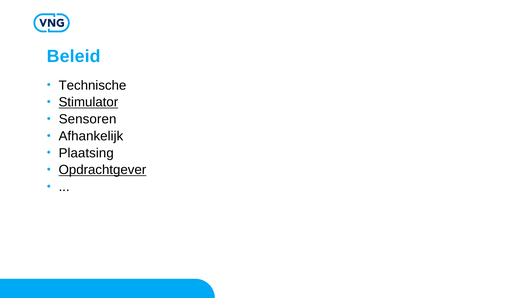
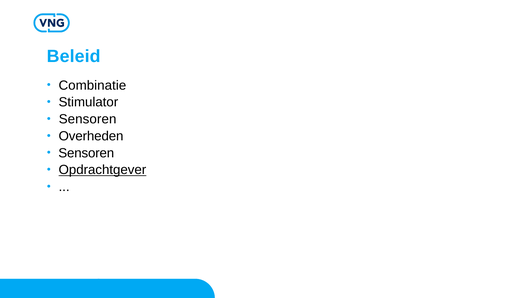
Technische: Technische -> Combinatie (92, 85)
Stimulator underline: present -> none (88, 102)
Afhankelijk: Afhankelijk -> Overheden (91, 136)
Plaatsing: Plaatsing -> Sensoren (86, 153)
